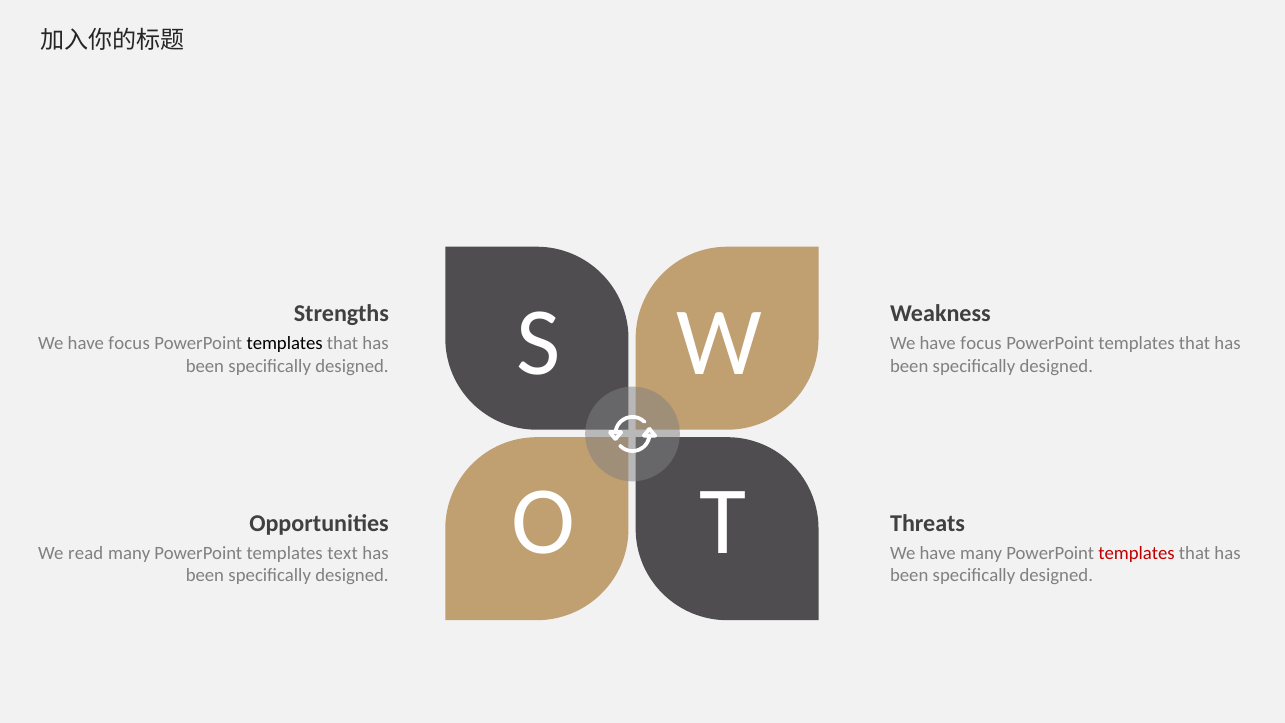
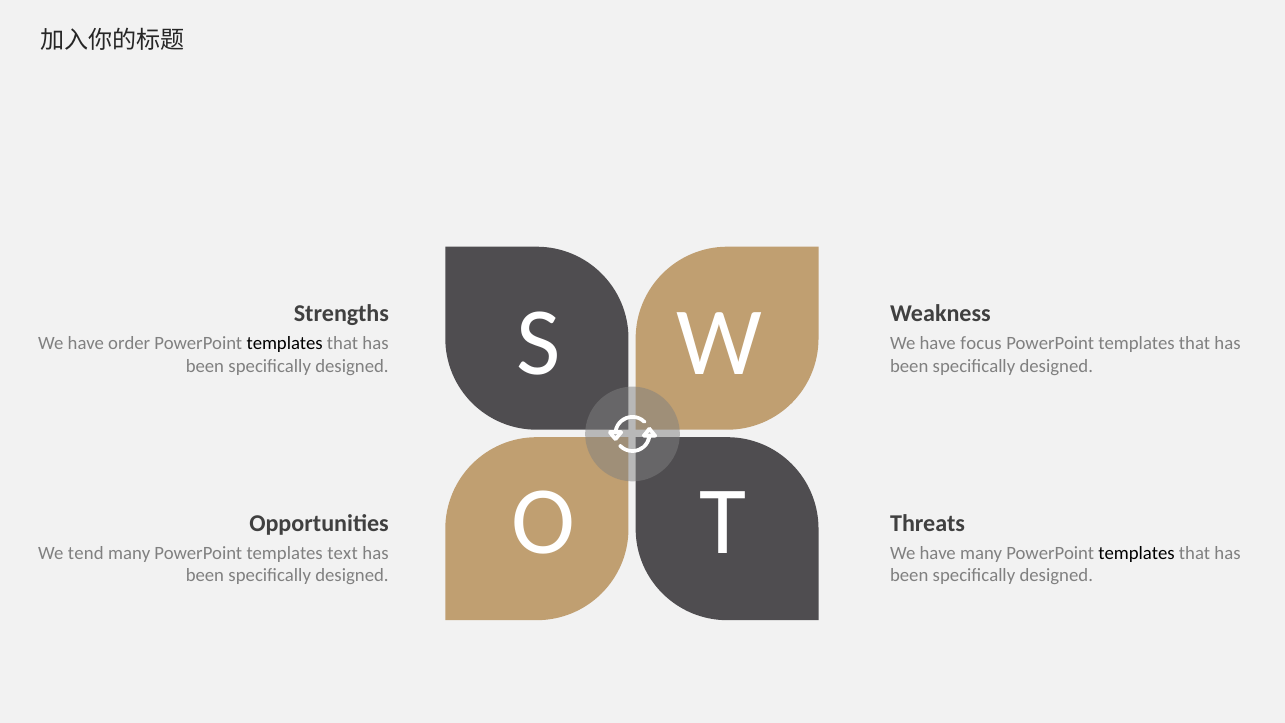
focus: focus -> order (129, 343)
read: read -> tend (86, 553)
templates colour: red -> black (1137, 553)
